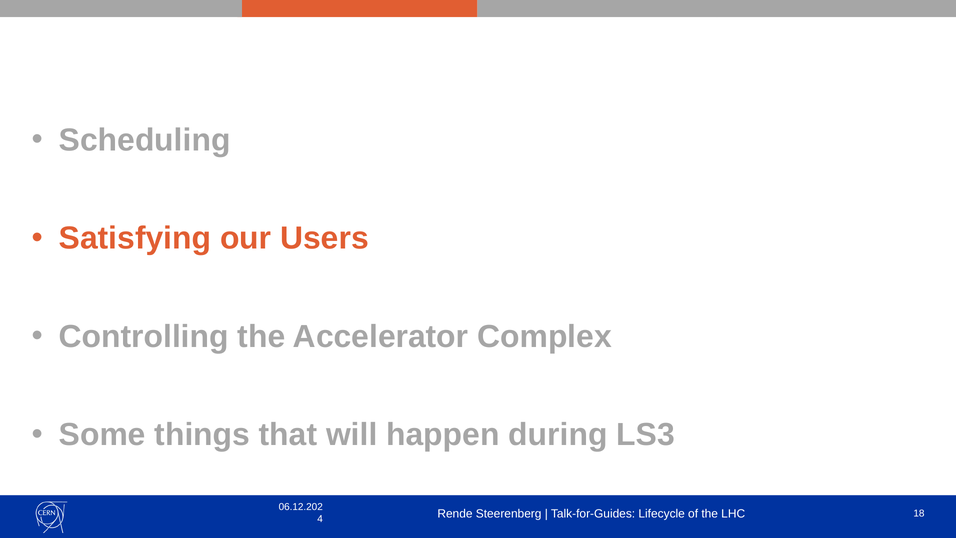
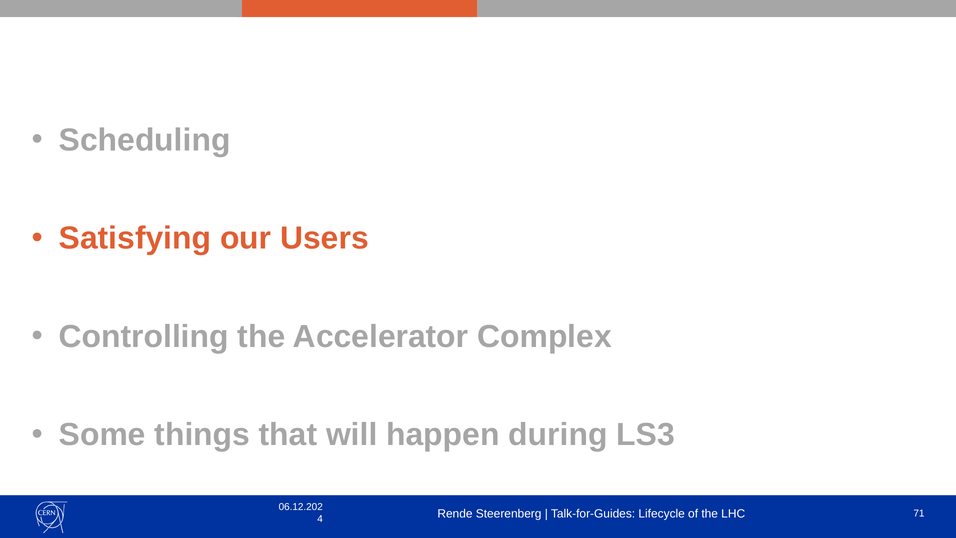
18: 18 -> 71 (919, 513)
